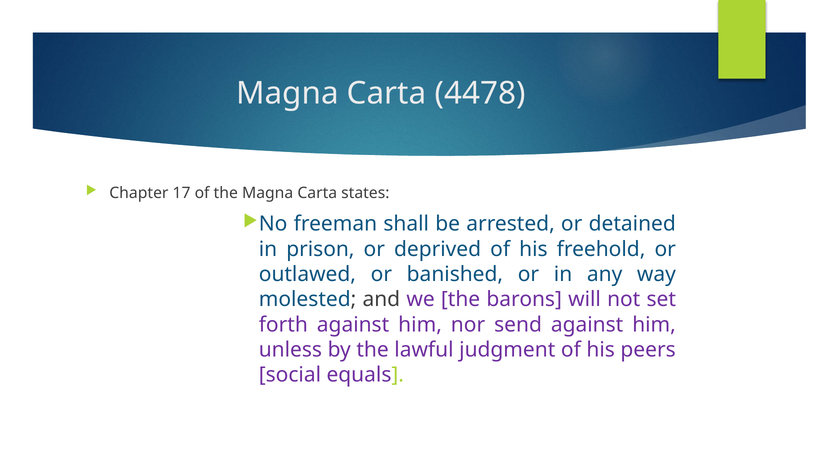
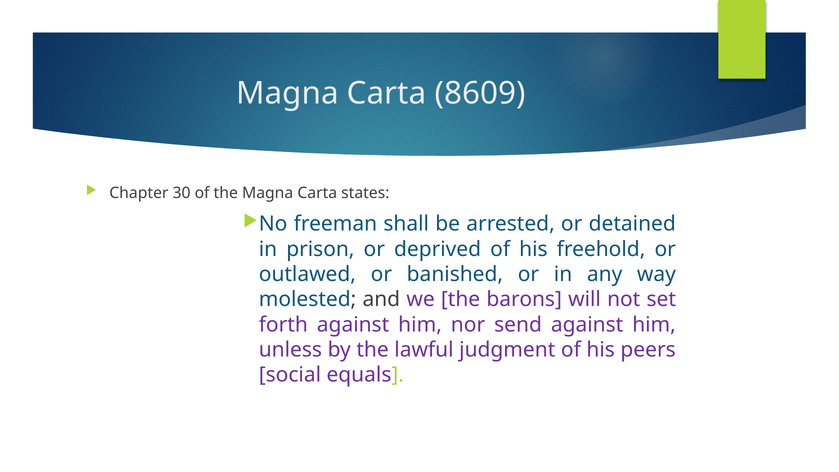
4478: 4478 -> 8609 (480, 94)
17: 17 -> 30 (182, 193)
